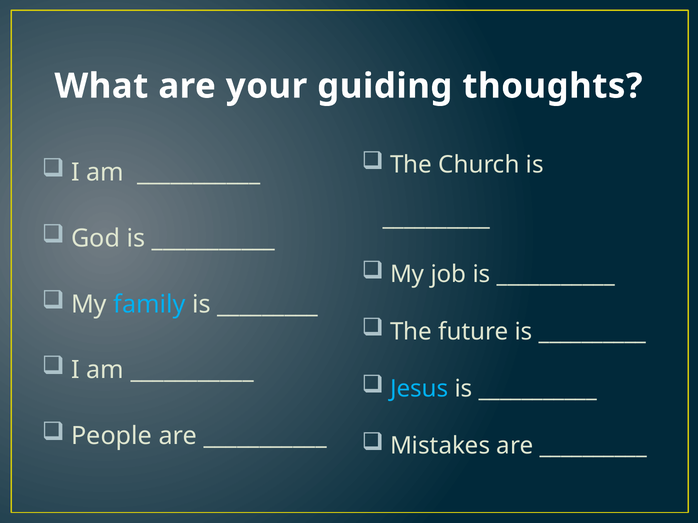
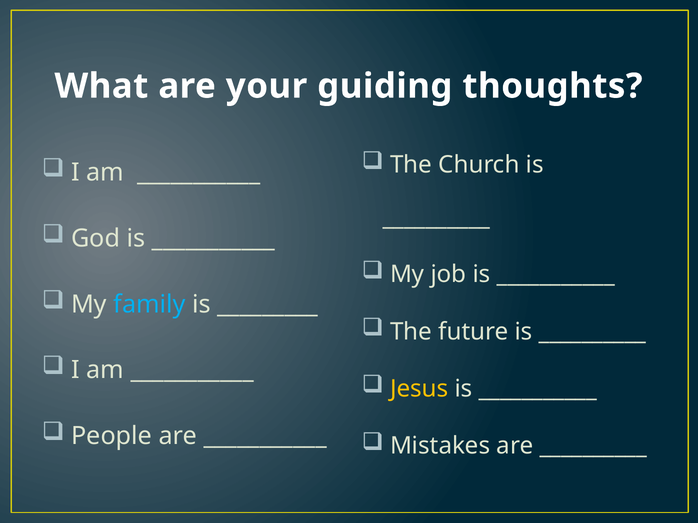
Jesus colour: light blue -> yellow (419, 389)
